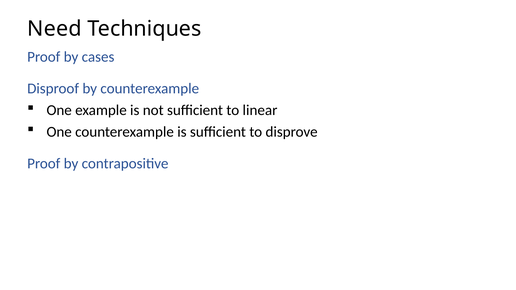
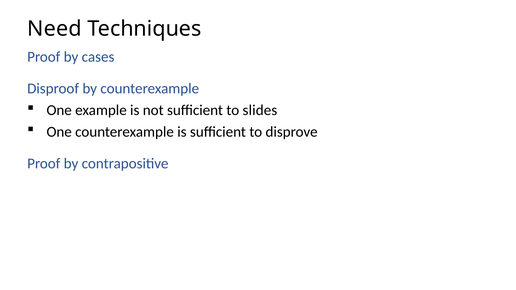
linear: linear -> slides (260, 110)
